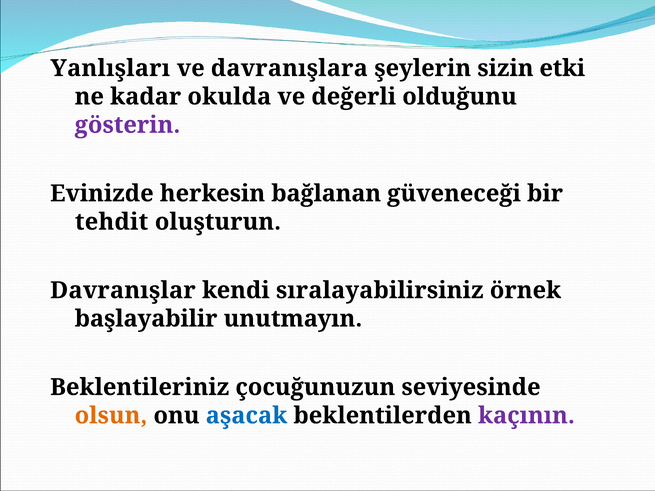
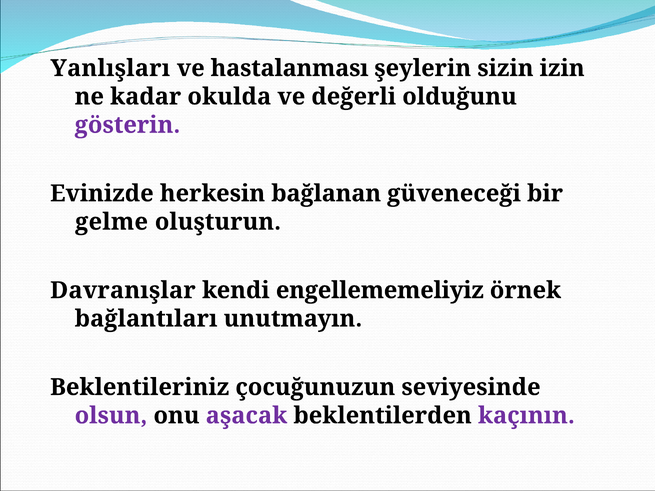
davranışlara: davranışlara -> hastalanması (290, 68)
etki: etki -> izin (562, 68)
tehdit: tehdit -> gelme (112, 222)
sıralayabilirsiniz: sıralayabilirsiniz -> engellememeliyiz (380, 291)
başlayabilir: başlayabilir -> bağlantıları (146, 319)
olsun colour: orange -> purple (111, 416)
aşacak colour: blue -> purple (246, 416)
